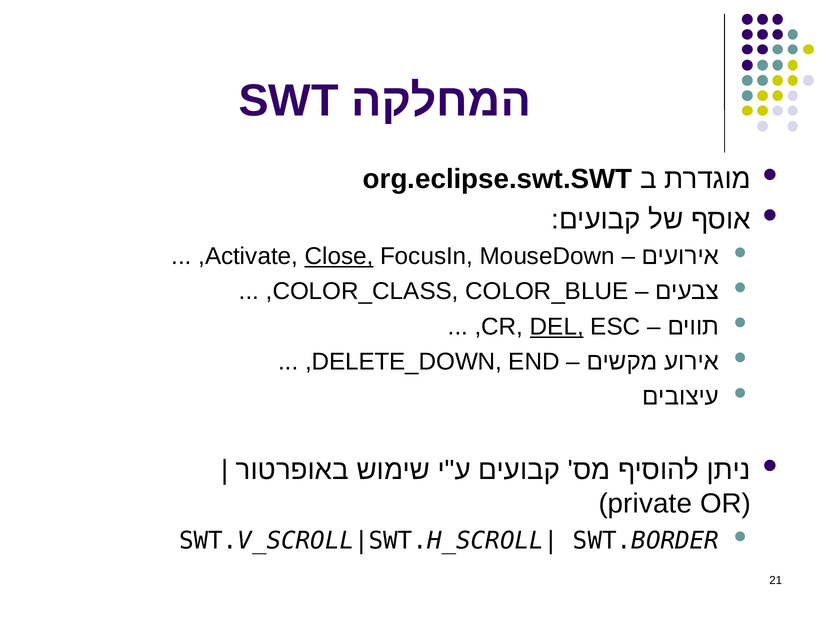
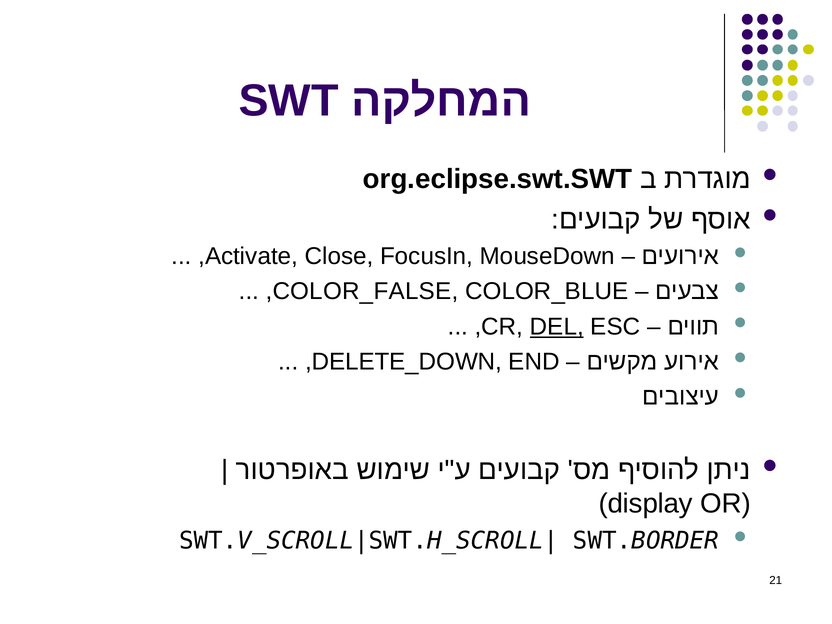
Close underline: present -> none (339, 256)
COLOR_CLASS: COLOR_CLASS -> COLOR_FALSE (365, 291)
private: private -> display (650, 504)
